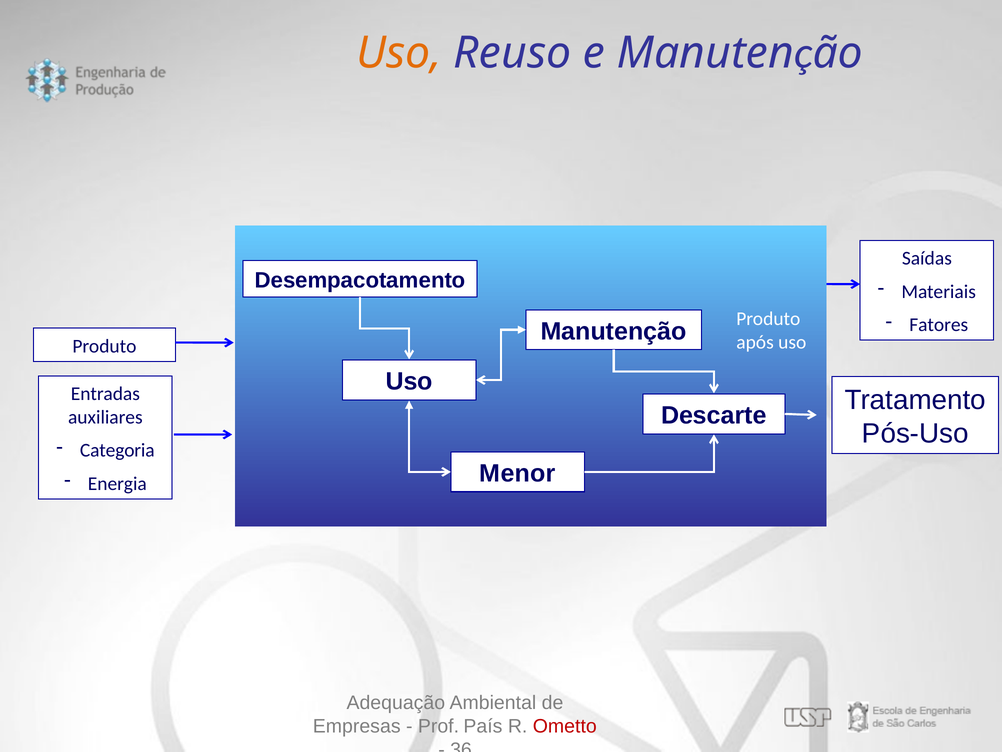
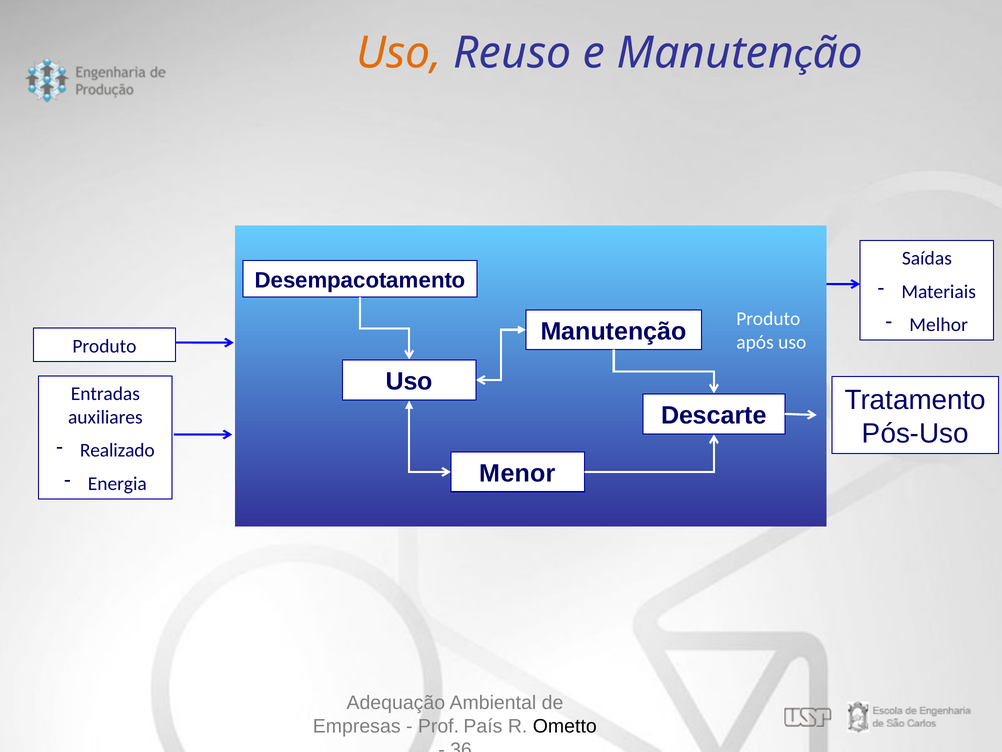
Fatores: Fatores -> Melhor (939, 325)
Categoria: Categoria -> Realizado (117, 450)
Ometto colour: red -> black (565, 726)
